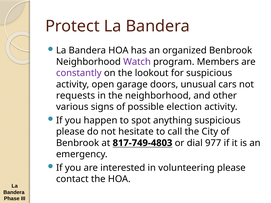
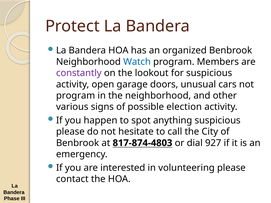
Watch colour: purple -> blue (137, 62)
requests: requests -> program (76, 96)
817-749-4803: 817-749-4803 -> 817-874-4803 (142, 143)
977: 977 -> 927 (213, 143)
